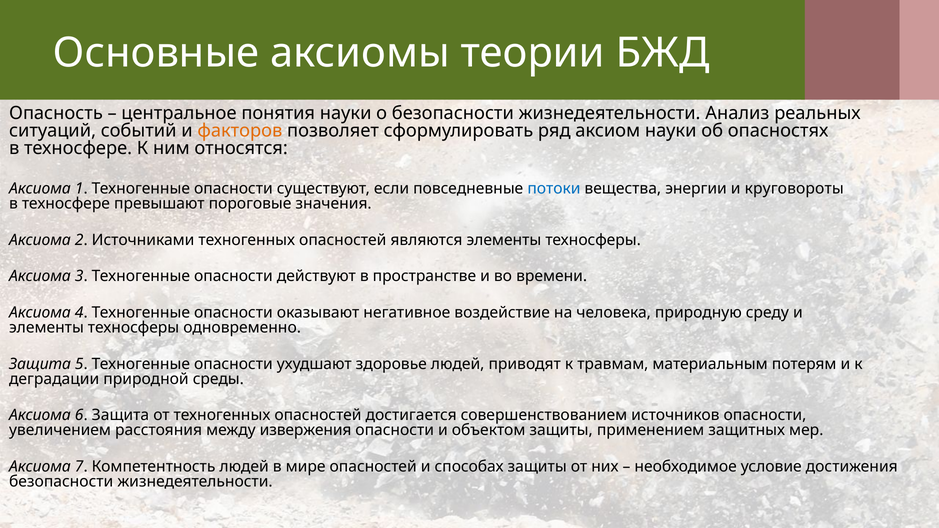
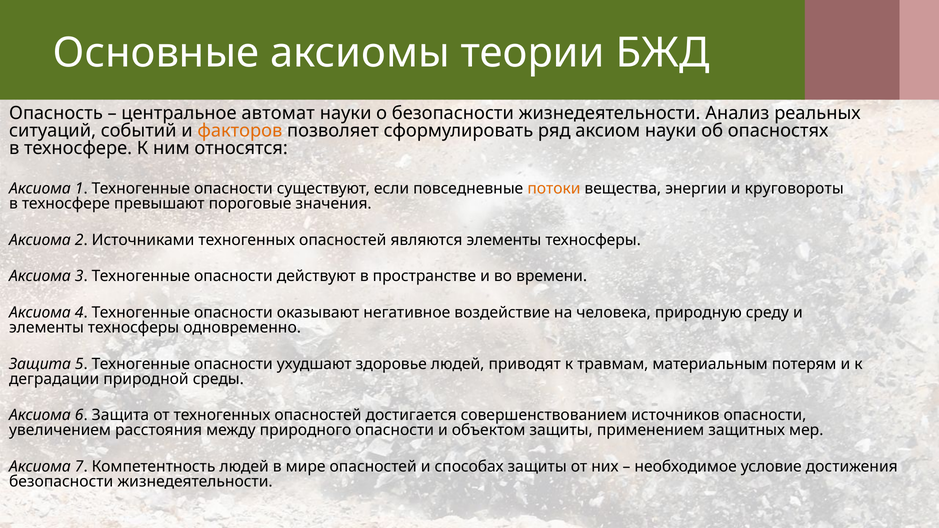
понятия: понятия -> автомат (278, 113)
потоки colour: blue -> orange (554, 189)
извержения: извержения -> природного (306, 430)
